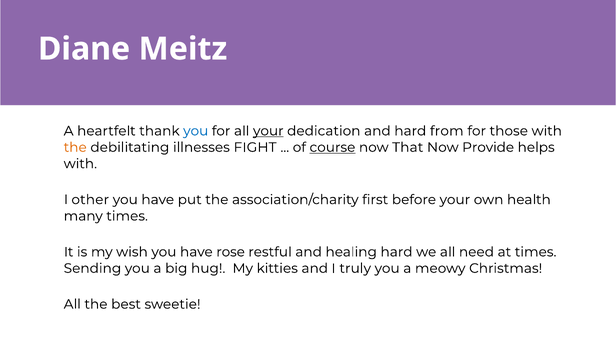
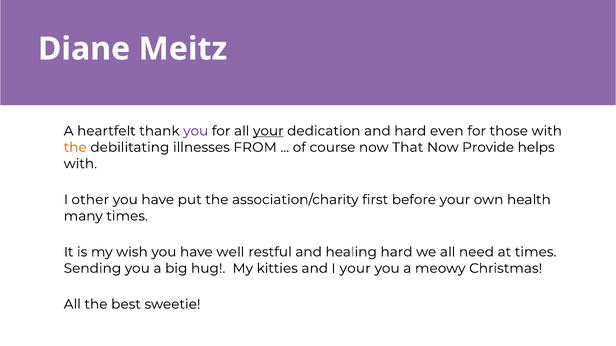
you colour: blue -> purple (196, 131)
from: from -> even (447, 131)
FIGHT: FIGHT -> FROM (255, 148)
course underline: present -> none (332, 148)
rose: rose -> well (230, 252)
I truly: truly -> your (355, 269)
